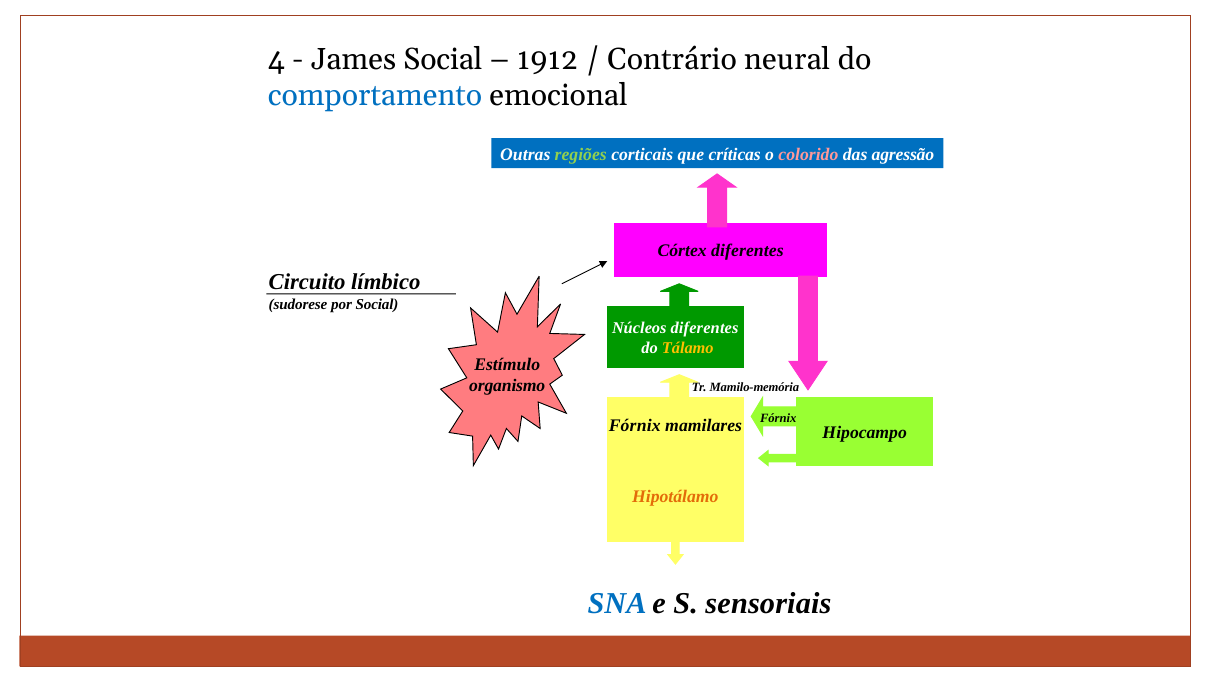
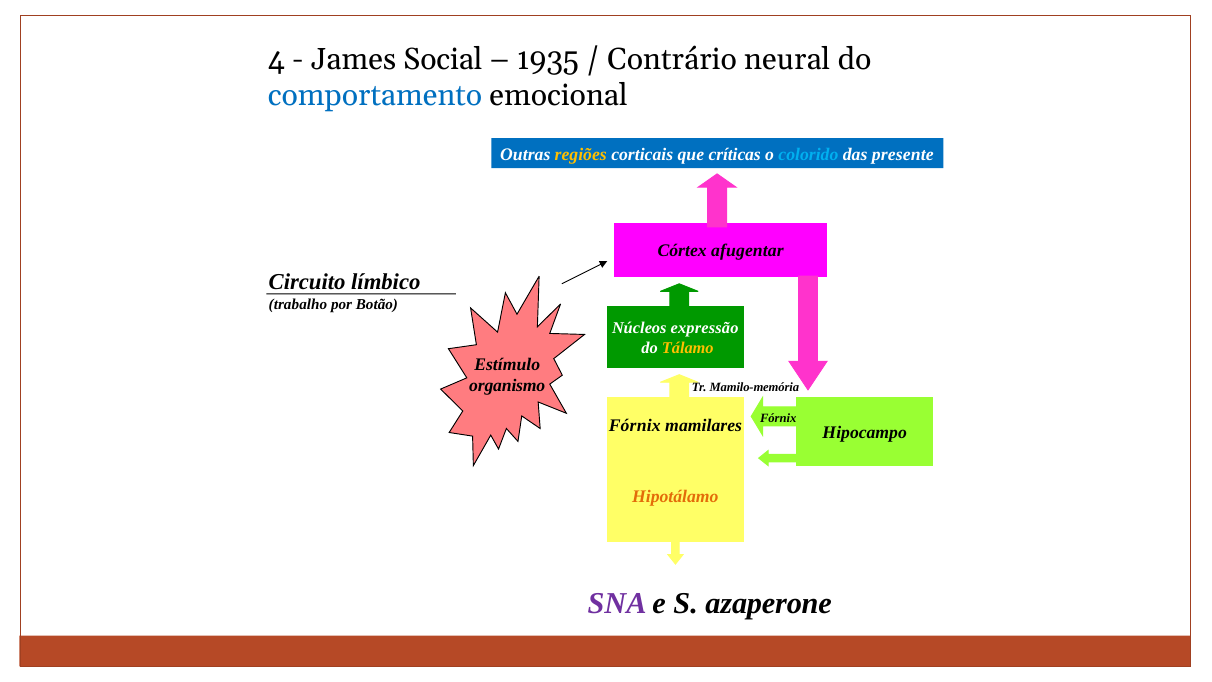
1912: 1912 -> 1935 (548, 59)
regiões colour: light green -> yellow (581, 154)
colorido colour: pink -> light blue (808, 154)
agressão: agressão -> presente (903, 154)
Córtex diferentes: diferentes -> afugentar (747, 251)
sudorese: sudorese -> trabalho (298, 304)
por Social: Social -> Botão (377, 304)
Núcleos diferentes: diferentes -> expressão (705, 328)
SNA colour: blue -> purple (617, 604)
sensoriais: sensoriais -> azaperone (769, 604)
